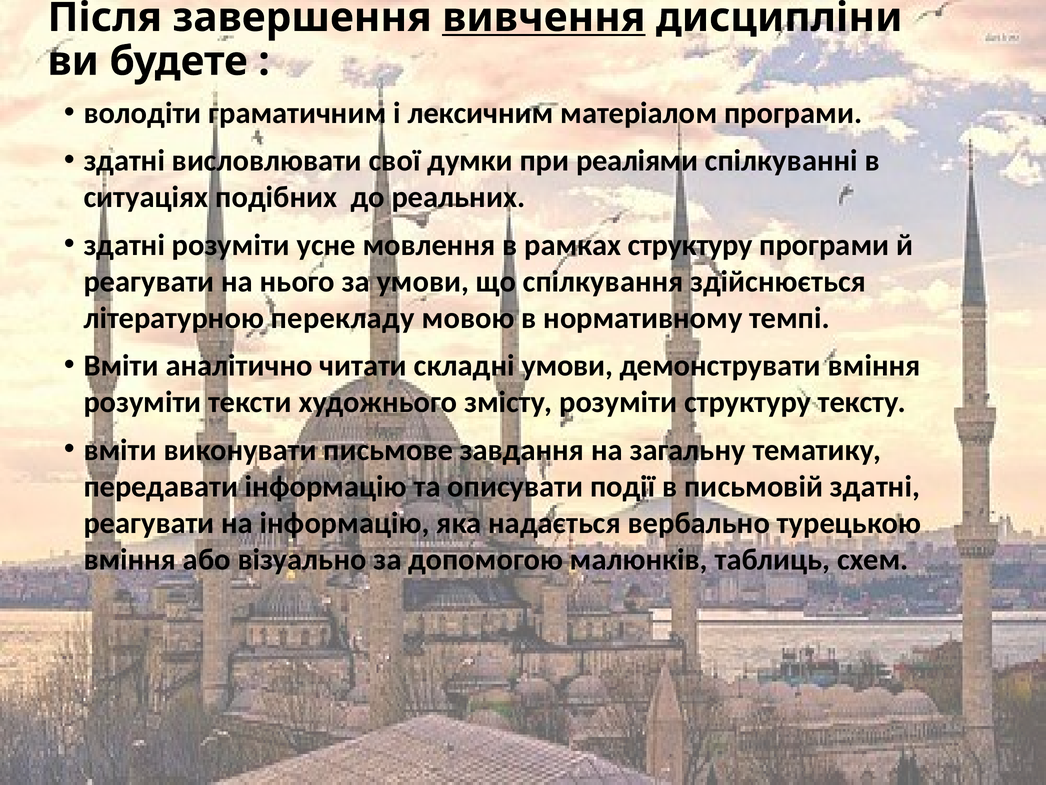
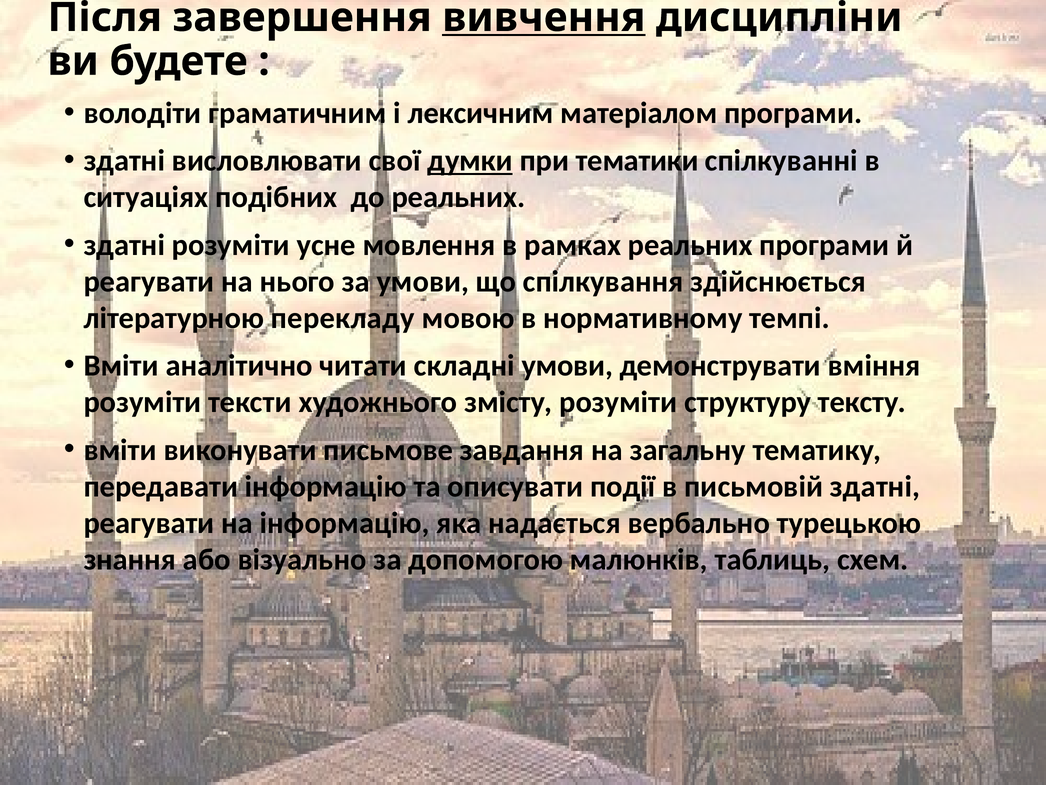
думки underline: none -> present (470, 161)
реаліями: реаліями -> тематики (637, 161)
рамках структуру: структуру -> реальних (690, 245)
вміння: вміння -> знання (130, 560)
